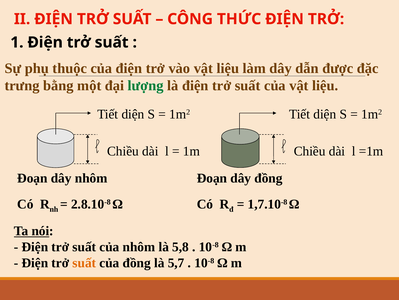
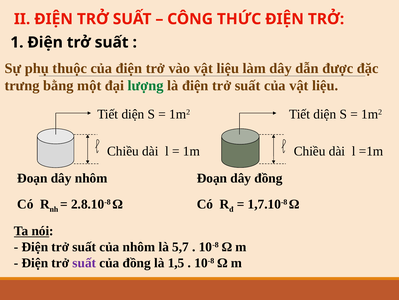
5,8: 5,8 -> 5,7 (181, 246)
suất colour: orange -> purple (84, 262)
5,7: 5,7 -> 1,5 (176, 262)
